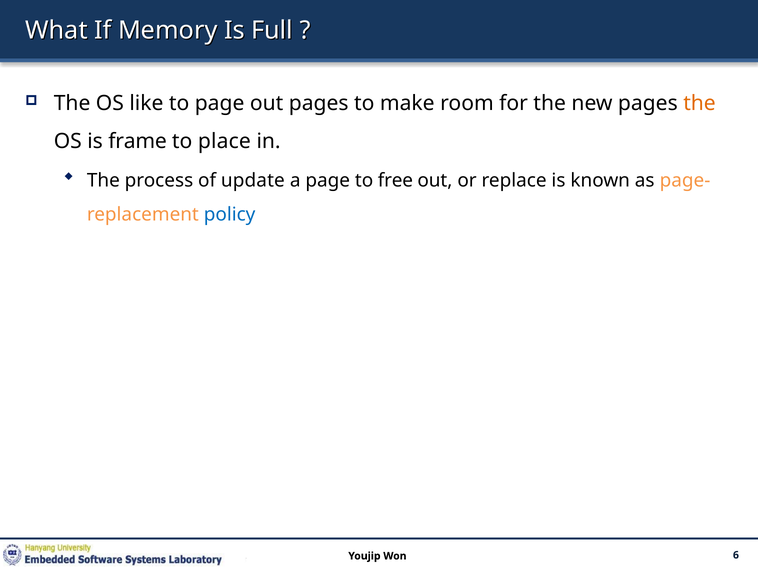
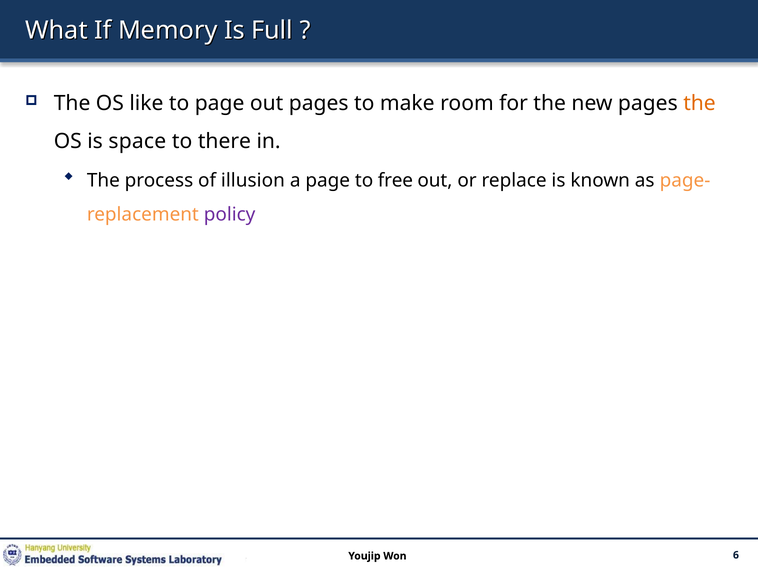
frame: frame -> space (137, 141)
place: place -> there (224, 141)
update: update -> illusion (253, 180)
policy colour: blue -> purple (230, 215)
